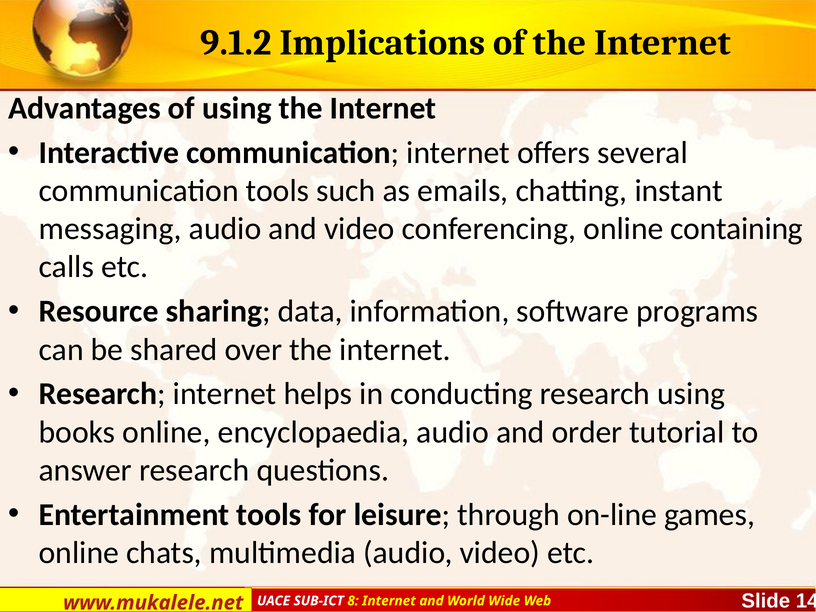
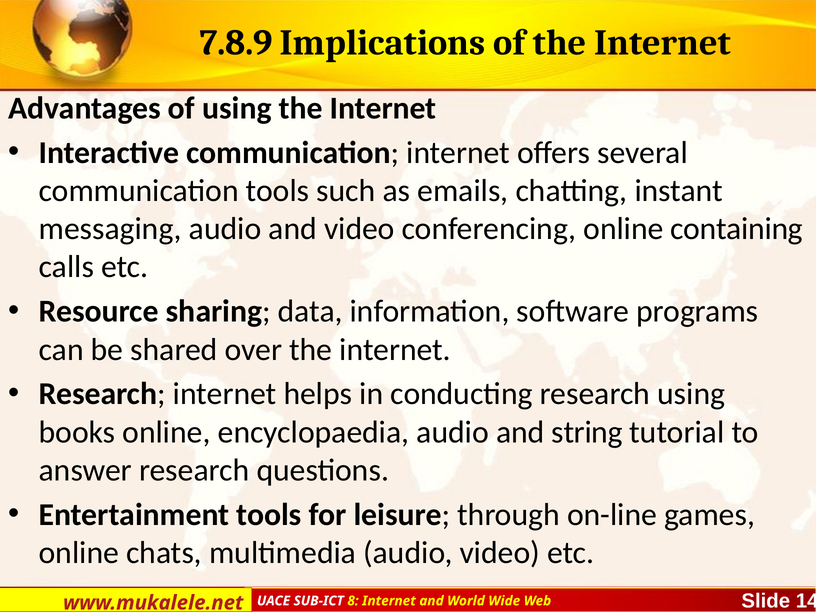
9.1.2: 9.1.2 -> 7.8.9 (236, 43)
order: order -> string (587, 432)
